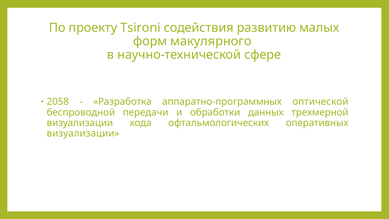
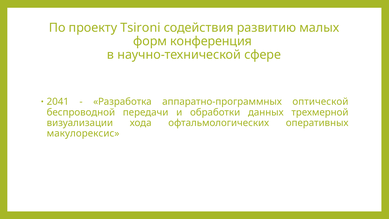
макулярного: макулярного -> конференция (211, 41)
2058: 2058 -> 2041 (58, 102)
визуализации: визуализации -> макулорексис (83, 133)
